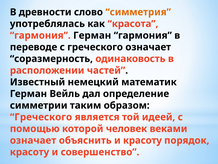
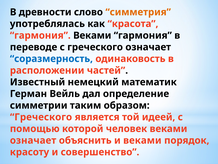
гармония Герман: Герман -> Веками (92, 35)
соразмерность colour: black -> blue (51, 59)
и красоту: красоту -> веками (142, 140)
